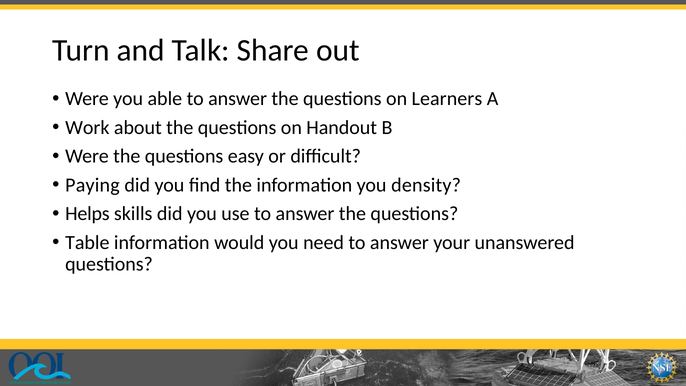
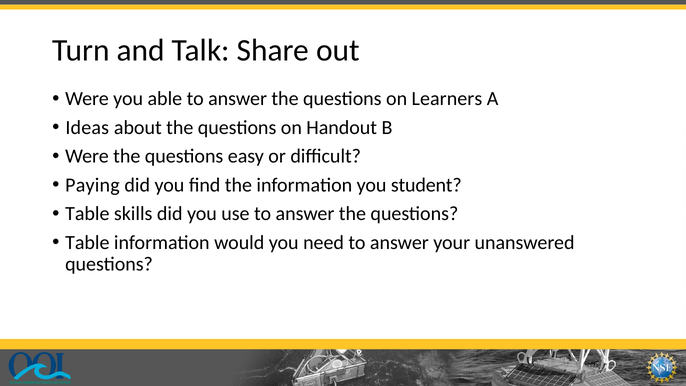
Work: Work -> Ideas (87, 128)
density: density -> student (426, 185)
Helps: Helps -> Table (87, 214)
